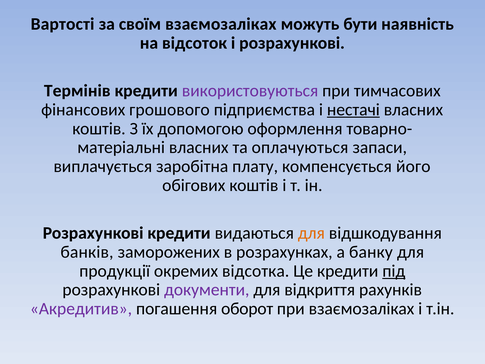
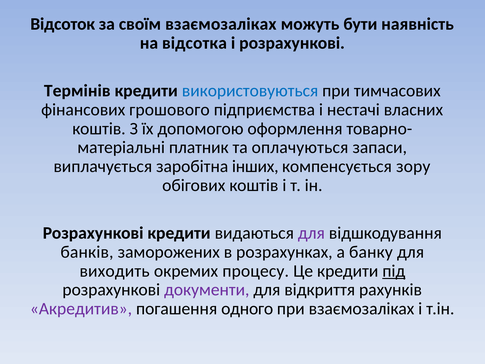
Вартості: Вартості -> Відсоток (63, 24)
відсоток: відсоток -> відсотка (194, 43)
використовуються colour: purple -> blue (250, 91)
нестачі underline: present -> none (353, 110)
власних: власних -> платник (199, 147)
плату: плату -> інших (255, 166)
його: його -> зору (413, 166)
для colour: orange -> purple (311, 233)
продукції: продукції -> виходить (115, 271)
відсотка: відсотка -> процесу (256, 271)
оборот: оборот -> одного (247, 309)
